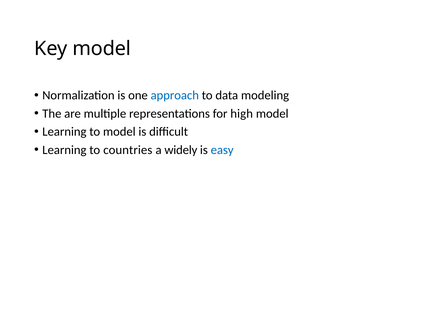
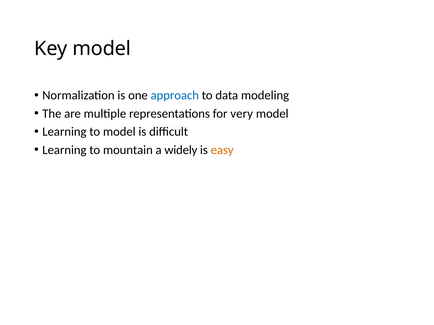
high: high -> very (242, 114)
countries: countries -> mountain (128, 150)
easy colour: blue -> orange (222, 150)
